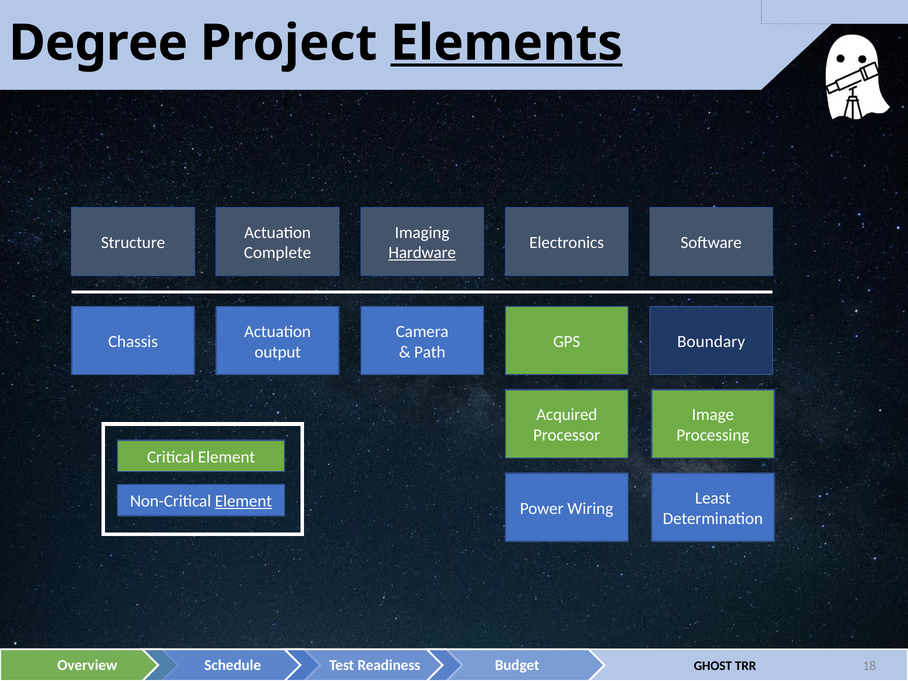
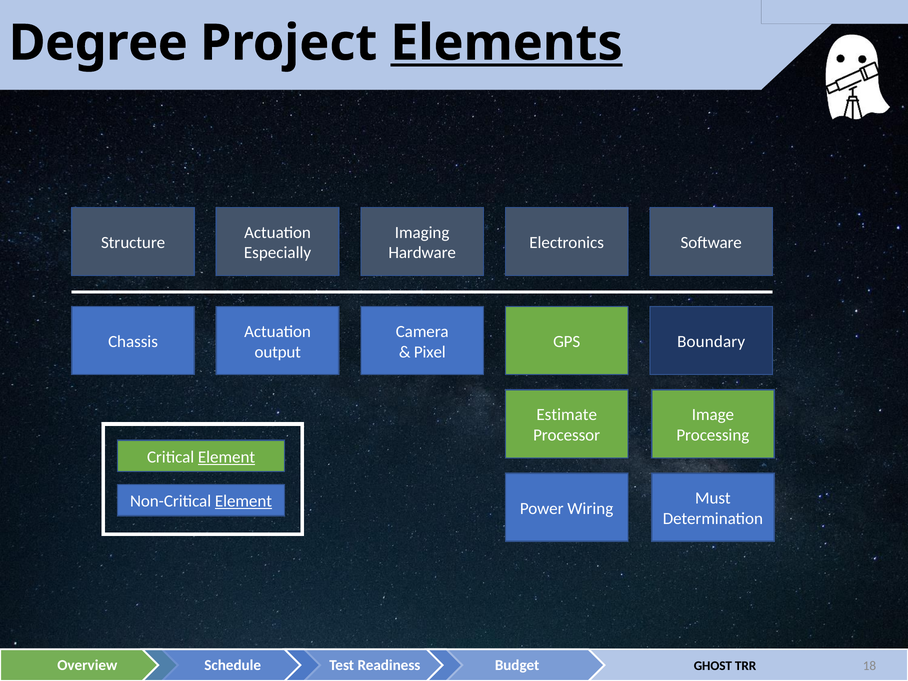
Complete: Complete -> Especially (278, 253)
Hardware underline: present -> none (422, 253)
Path: Path -> Pixel (430, 352)
Acquired: Acquired -> Estimate (567, 415)
Element underline: none -> present (227, 457)
Least: Least -> Must (713, 498)
